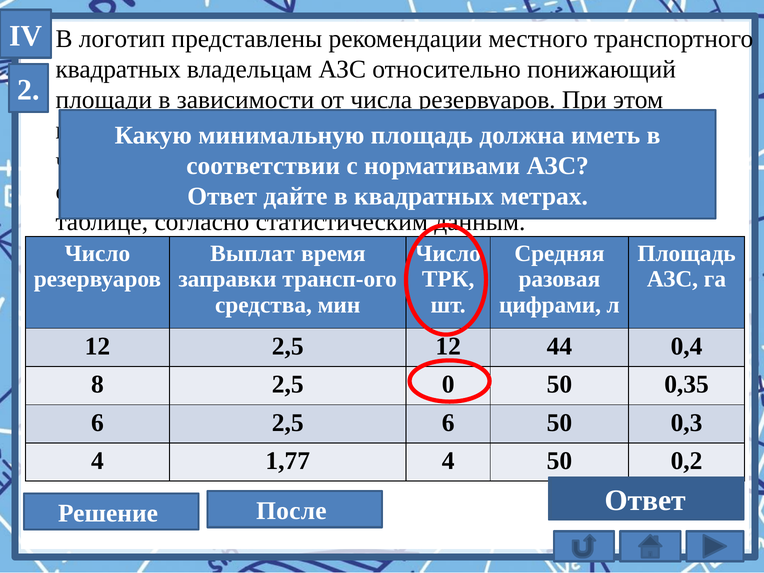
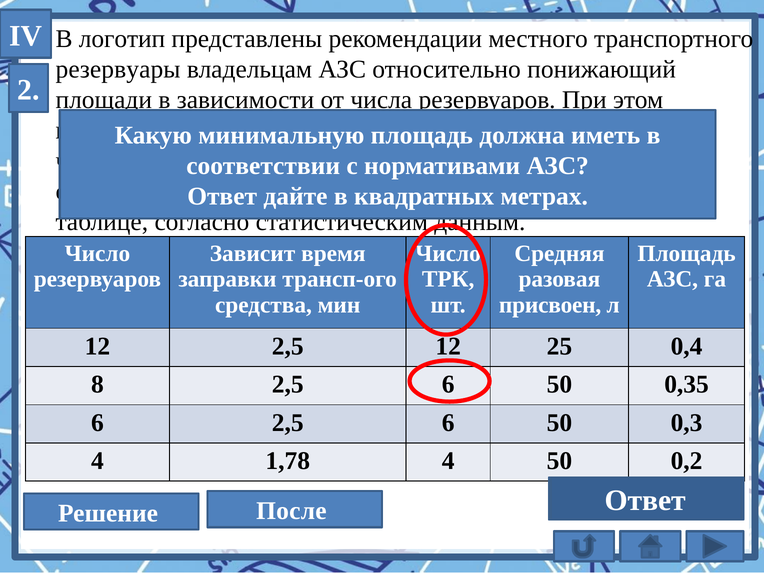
квадратных: квадратных -> резервуары (118, 69)
Выплат: Выплат -> Зависит (253, 253)
цифрами: цифрами -> присвоен (550, 305)
44: 44 -> 25 (559, 346)
8 2,5 0: 0 -> 6 (448, 385)
1,77: 1,77 -> 1,78 (288, 461)
